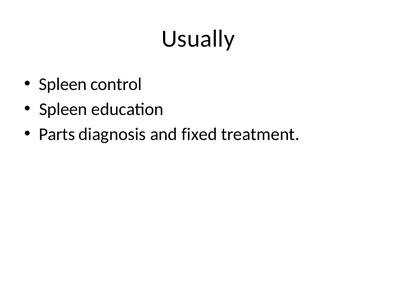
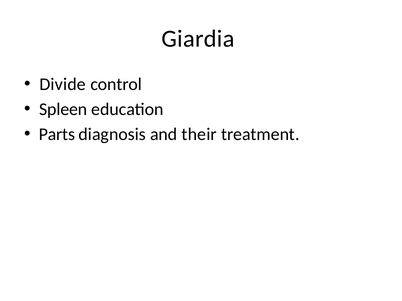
Usually: Usually -> Giardia (198, 39)
Spleen: Spleen -> Divide (63, 84)
fixed: fixed -> their (199, 134)
